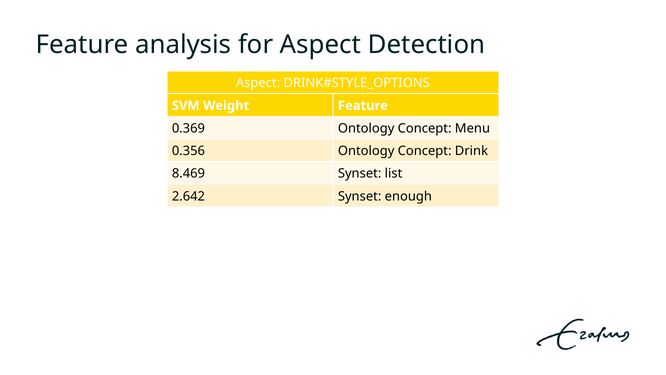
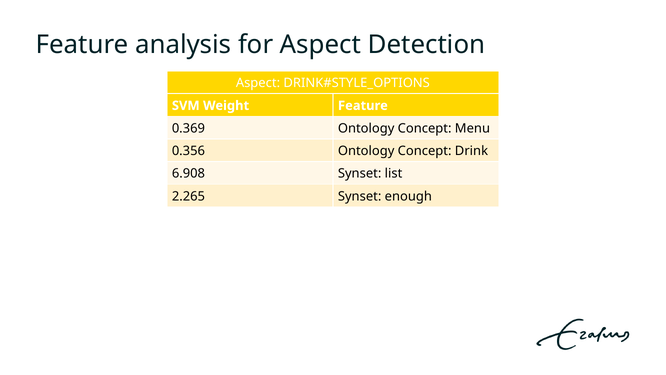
8.469: 8.469 -> 6.908 (188, 174)
2.642: 2.642 -> 2.265 (188, 196)
